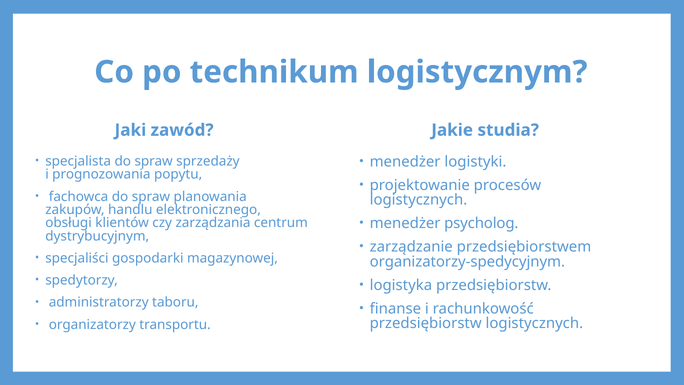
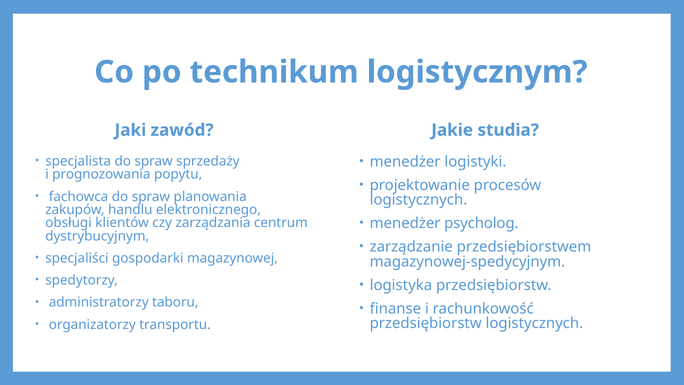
organizatorzy-spedycyjnym: organizatorzy-spedycyjnym -> magazynowej-spedycyjnym (467, 261)
